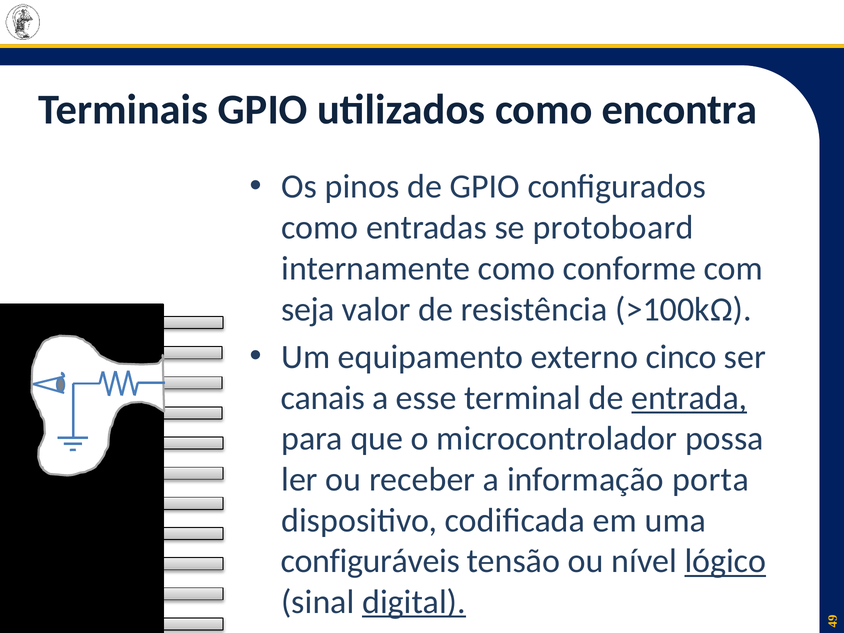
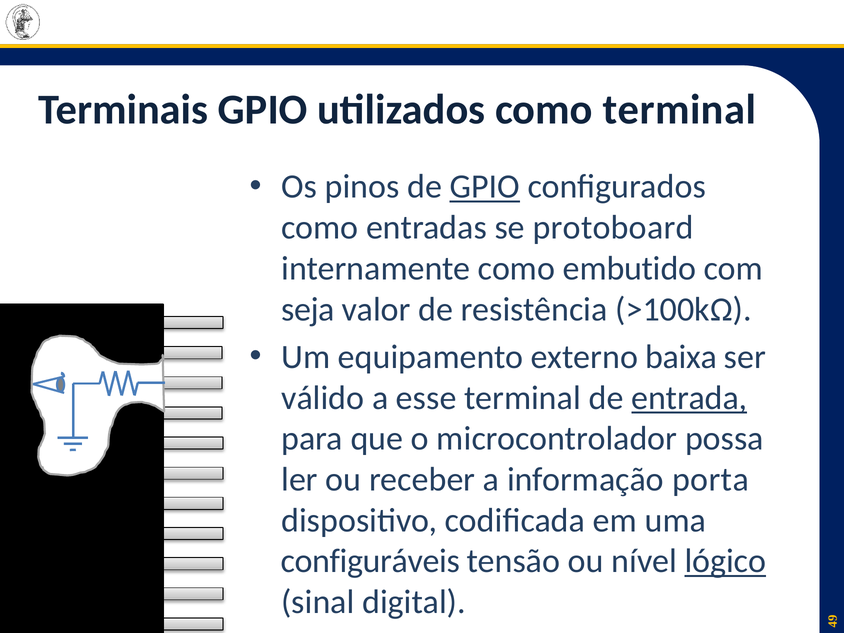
como encontra: encontra -> terminal (679, 109)
GPIO underline: none -> present (485, 187)
conforme: conforme -> embutido (630, 268)
cinco: cinco -> baixa (681, 357)
canais: canais -> válido (323, 398)
digital underline: present -> none (414, 602)
